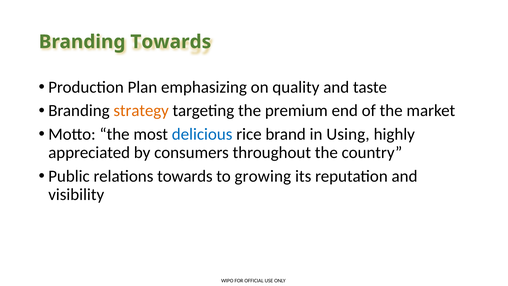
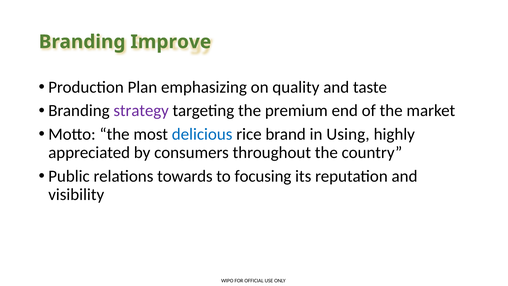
Branding Towards: Towards -> Improve (171, 42)
strategy colour: orange -> purple (141, 111)
growing: growing -> focusing (263, 176)
